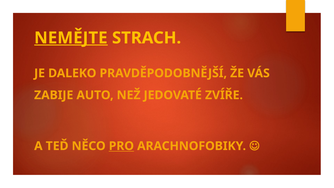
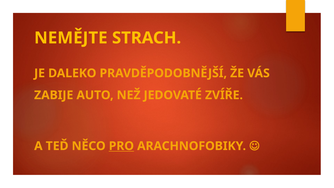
NEMĚJTE underline: present -> none (71, 38)
